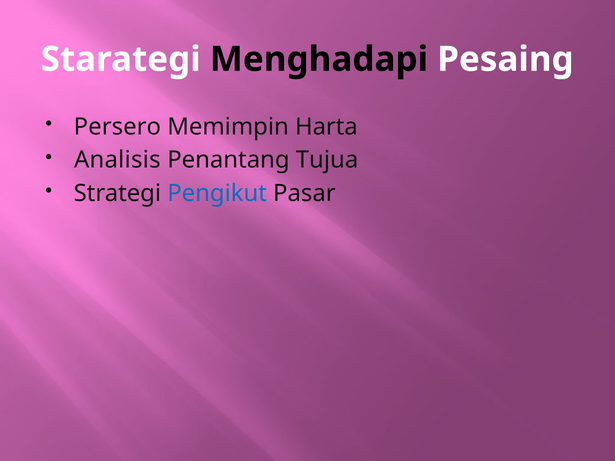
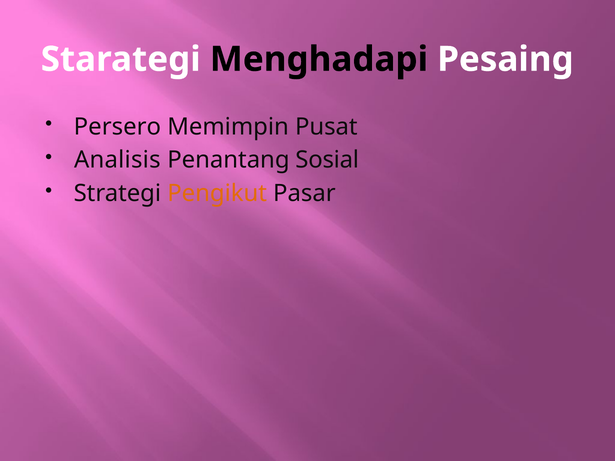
Harta: Harta -> Pusat (326, 127)
Tujua: Tujua -> Sosial (327, 160)
Pengikut colour: blue -> orange (217, 194)
